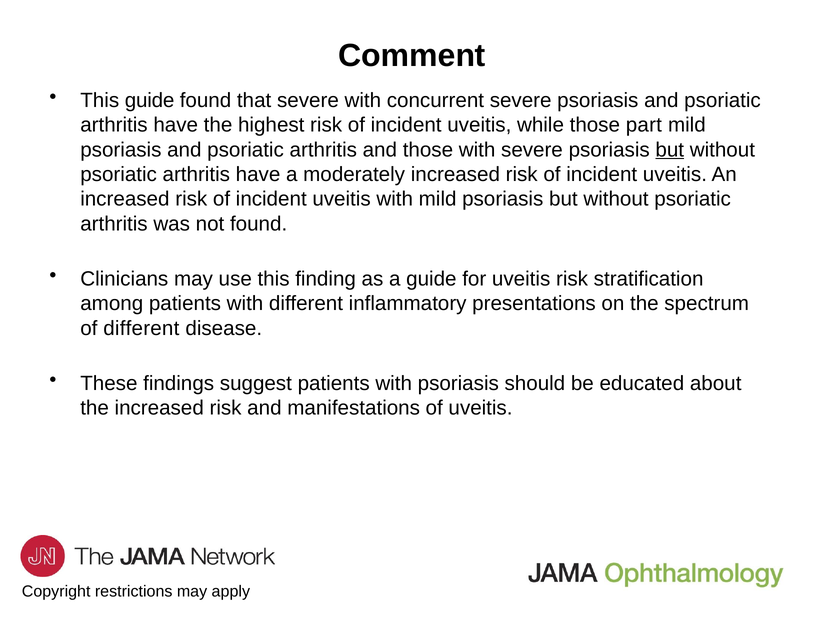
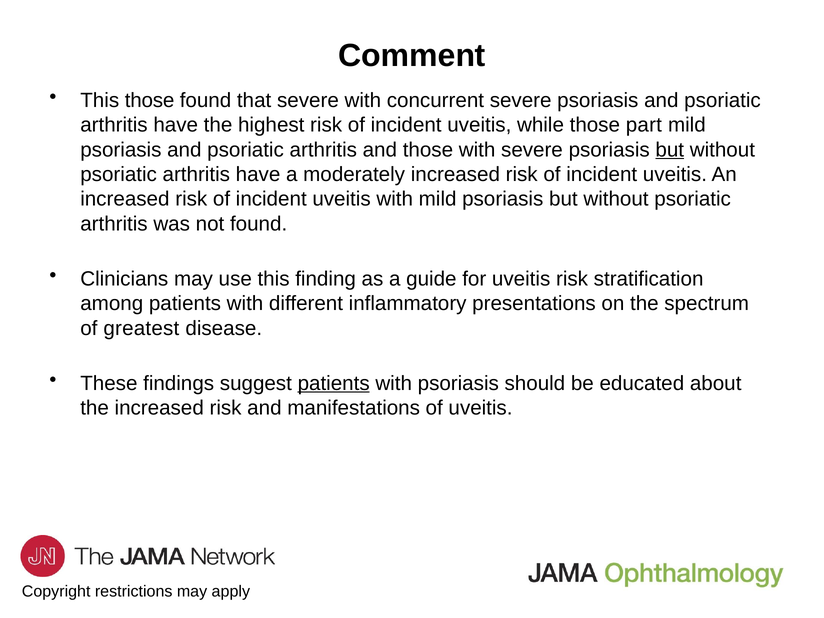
This guide: guide -> those (150, 100)
of different: different -> greatest (141, 328)
patients underline: none -> present (334, 383)
